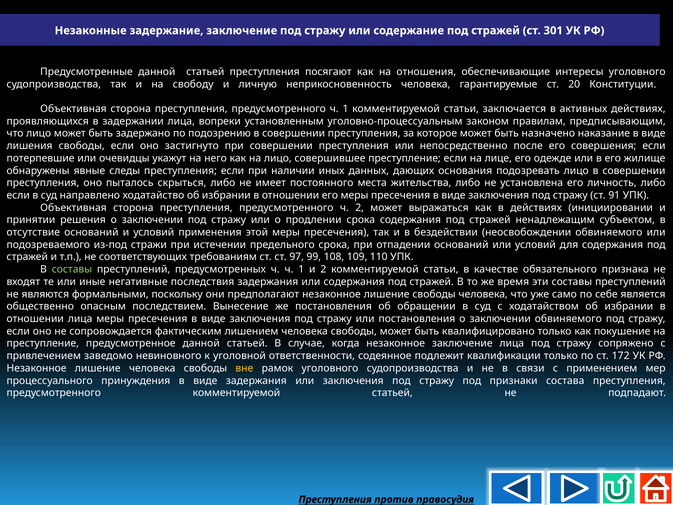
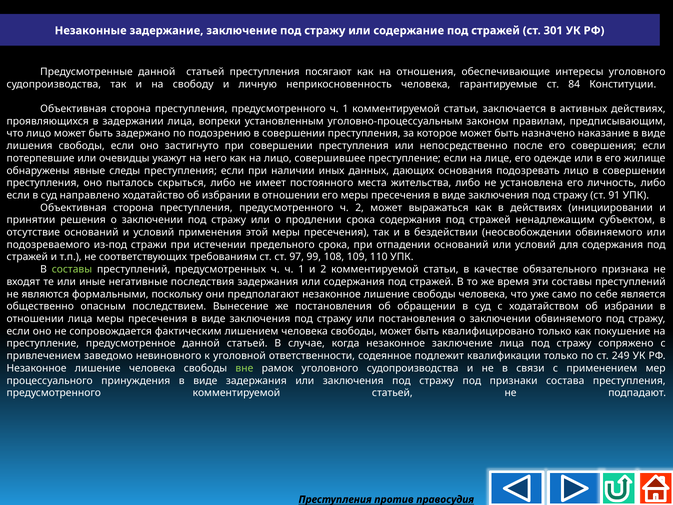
20: 20 -> 84 (574, 84)
172: 172 -> 249 (621, 356)
вне colour: yellow -> light green (244, 368)
